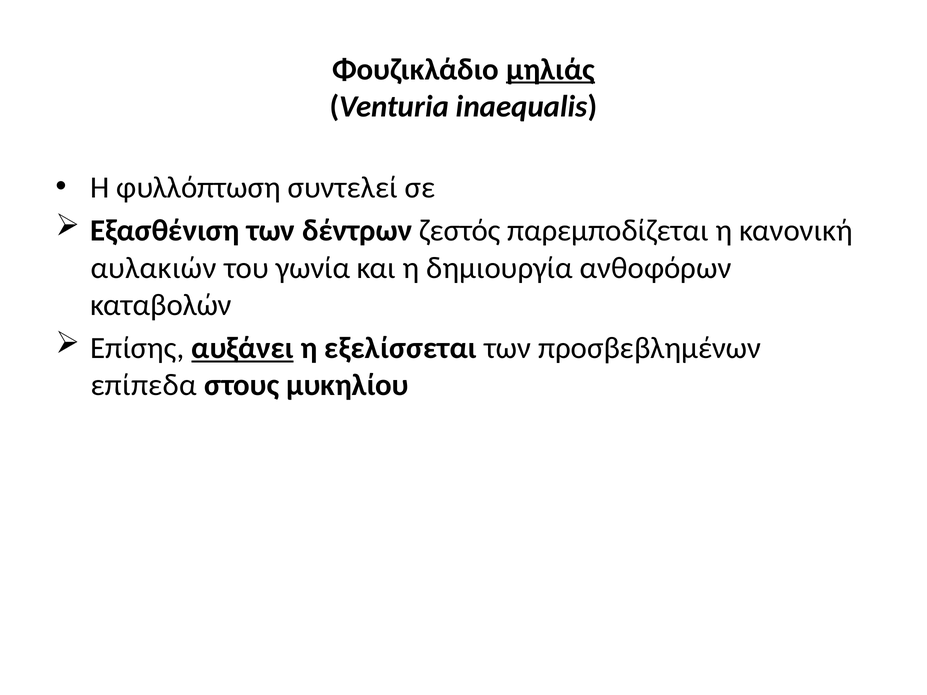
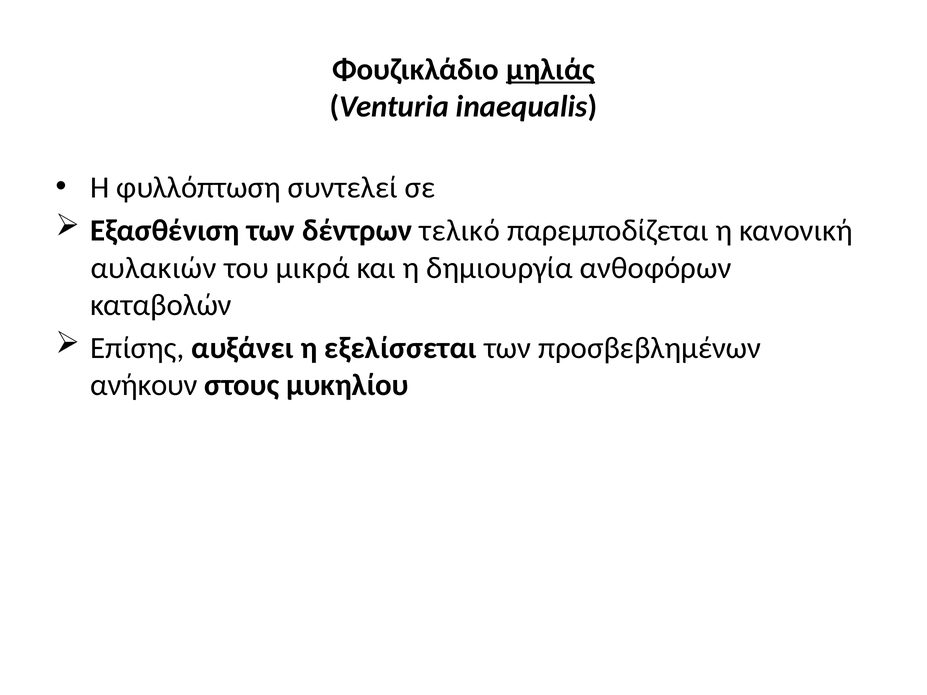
ζεστός: ζεστός -> τελικό (460, 231)
γωνία: γωνία -> μικρά (313, 268)
αυξάνει underline: present -> none (243, 348)
επίπεδα: επίπεδα -> ανήκουν (144, 385)
